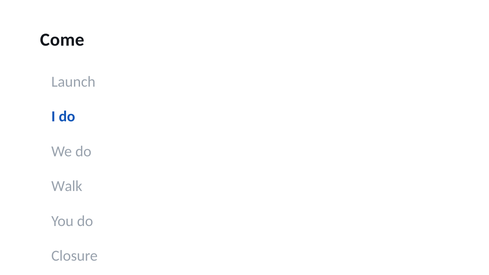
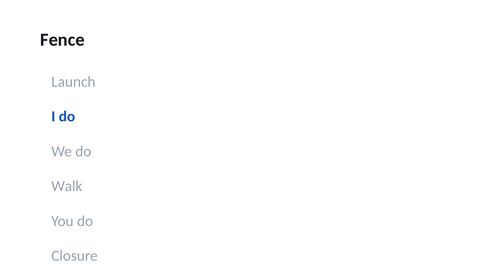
Come: Come -> Fence (63, 40)
